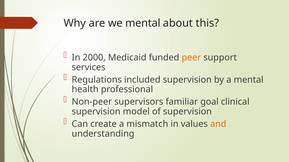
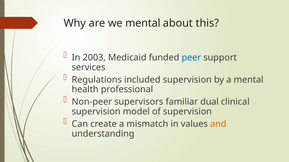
2000: 2000 -> 2003 (94, 58)
peer colour: orange -> blue (191, 58)
goal: goal -> dual (209, 102)
